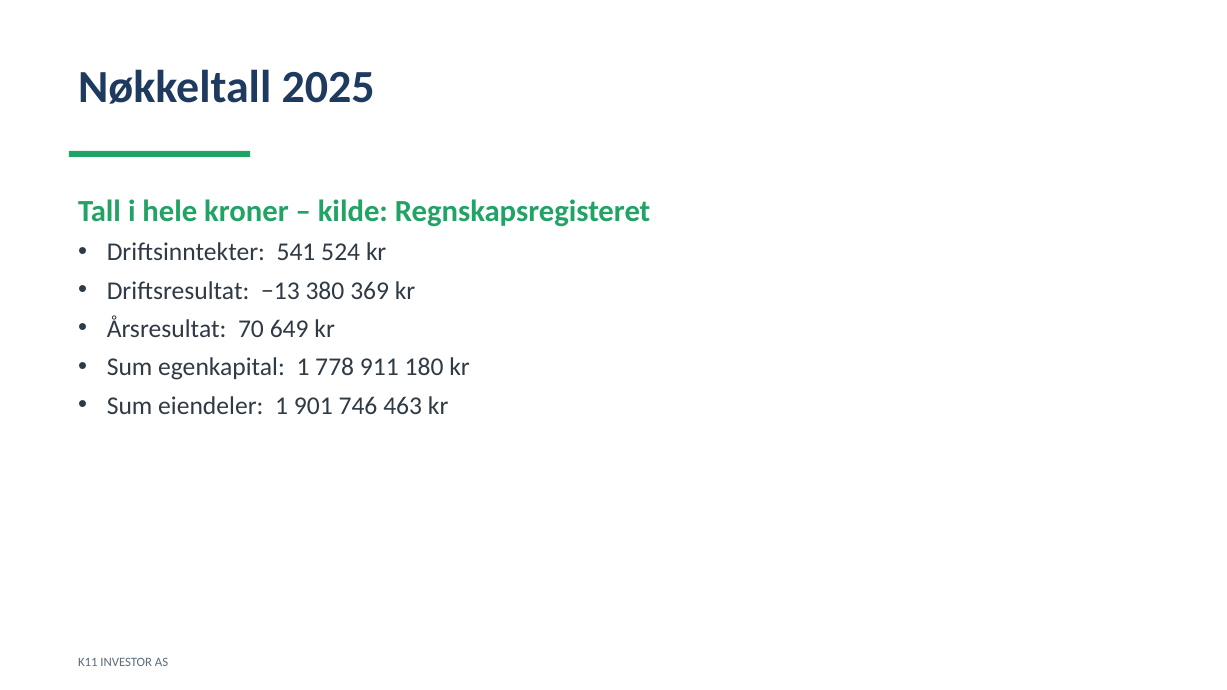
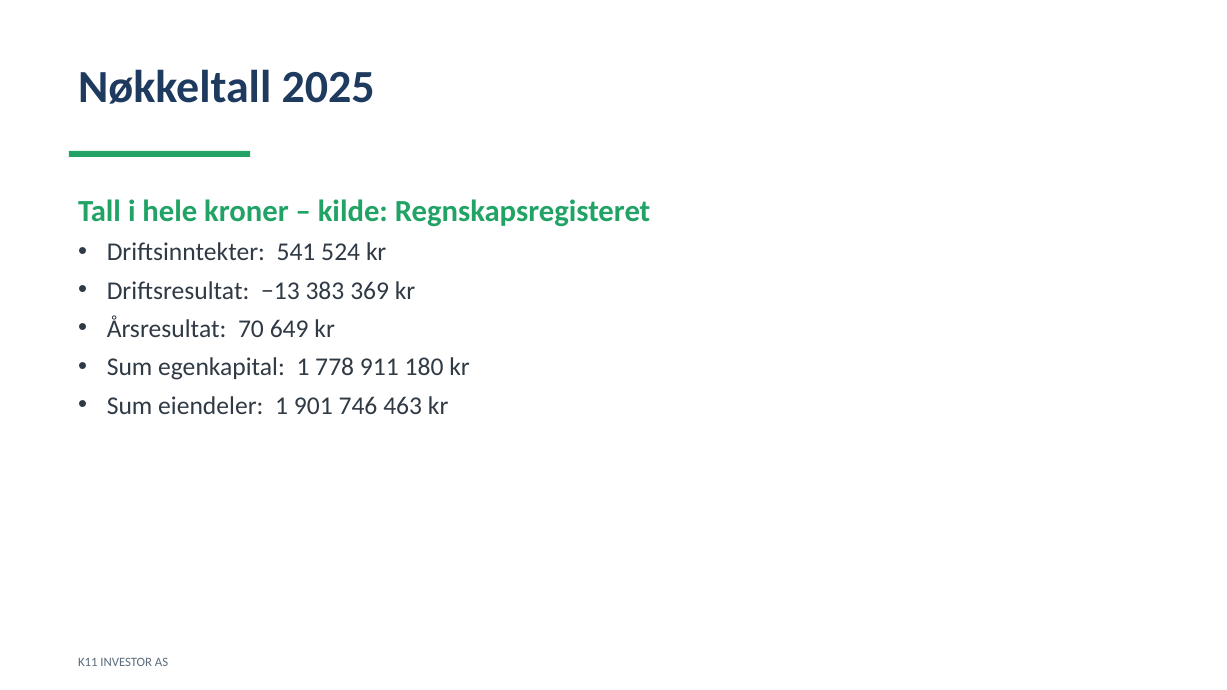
380: 380 -> 383 (325, 291)
